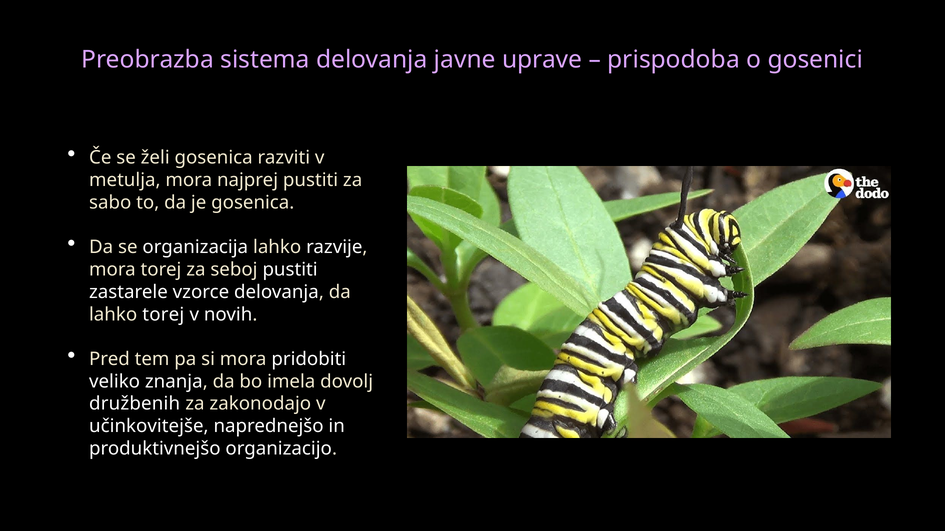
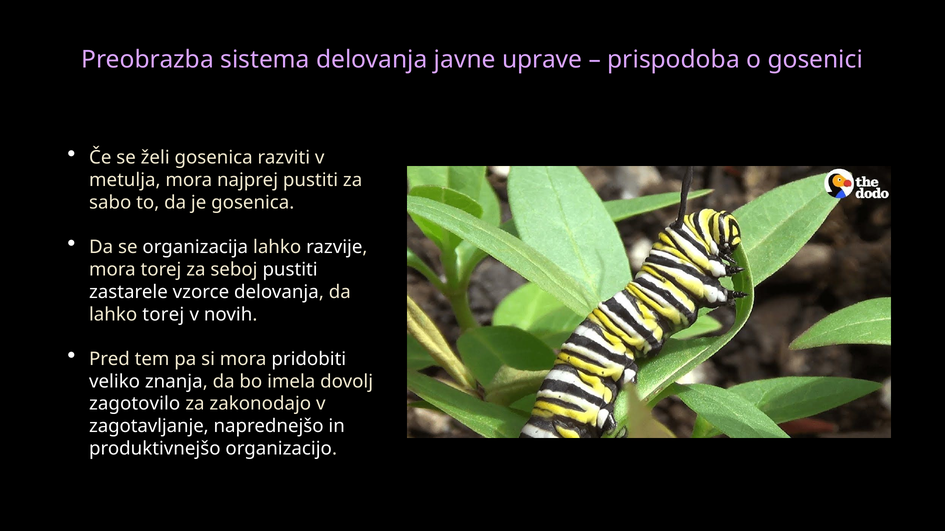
družbenih: družbenih -> zagotovilo (135, 404)
učinkovitejše: učinkovitejše -> zagotavljanje (149, 427)
